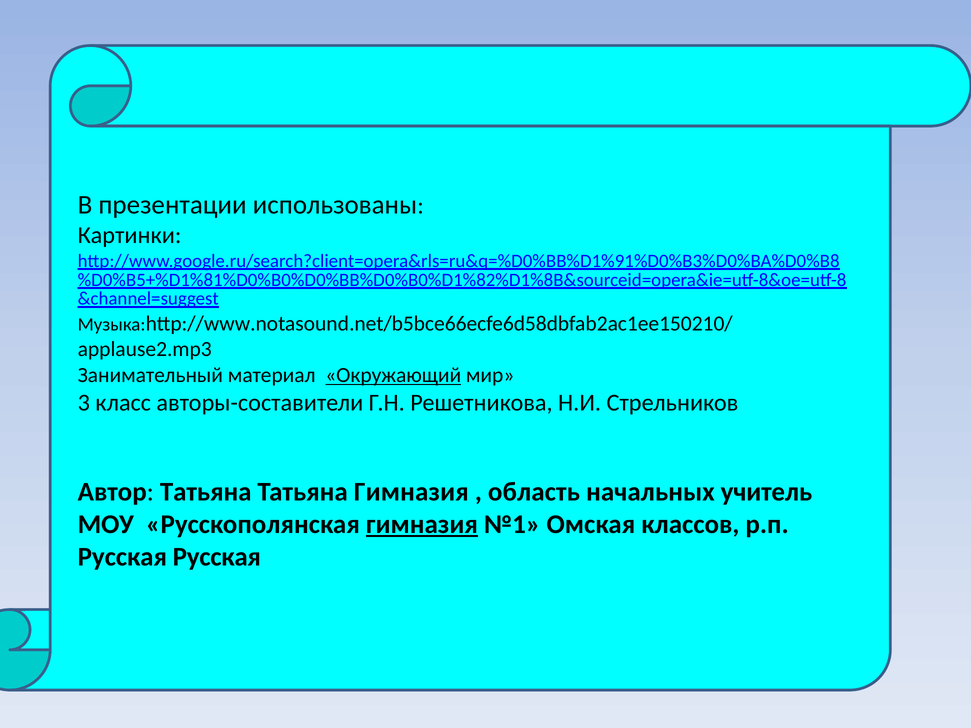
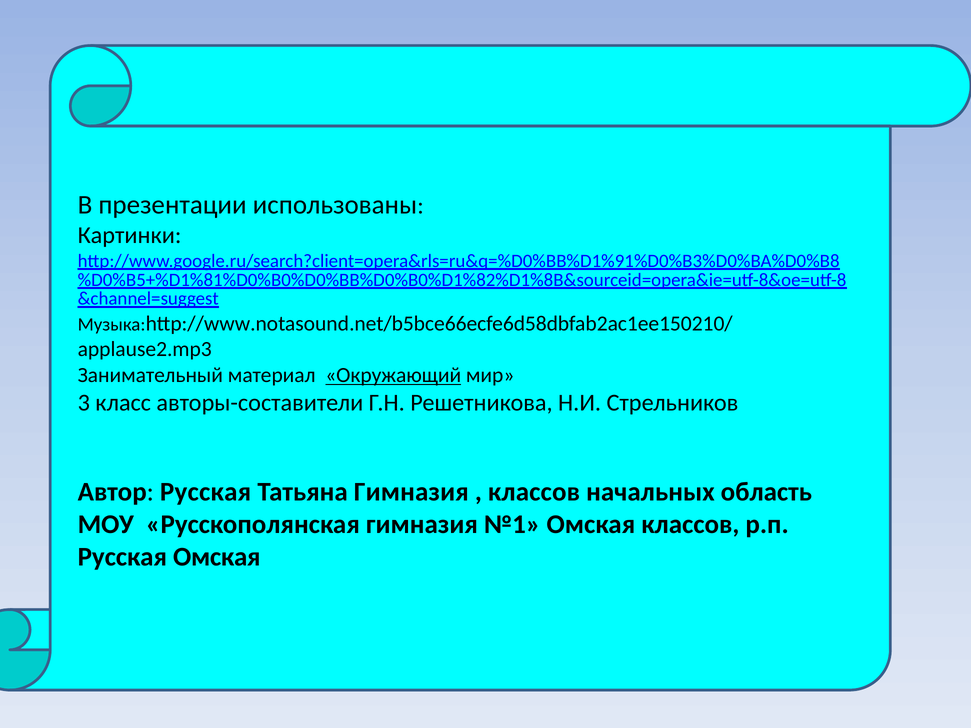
Автор Татьяна: Татьяна -> Русская (206, 492)
область: область -> классов (534, 492)
учитель: учитель -> область (766, 492)
гимназия underline: present -> none (422, 525)
Русская Русская: Русская -> Омская (217, 557)
